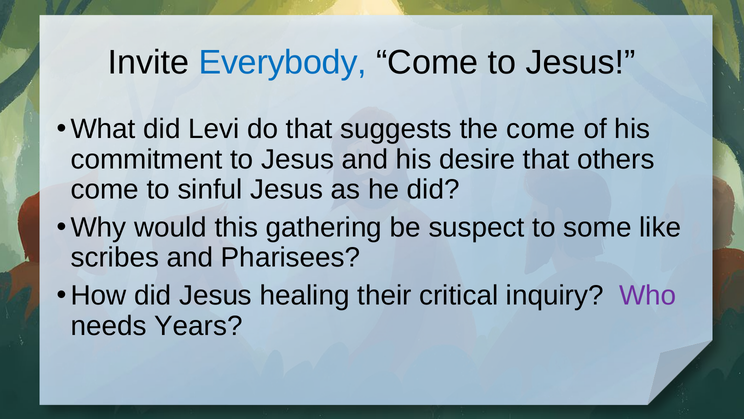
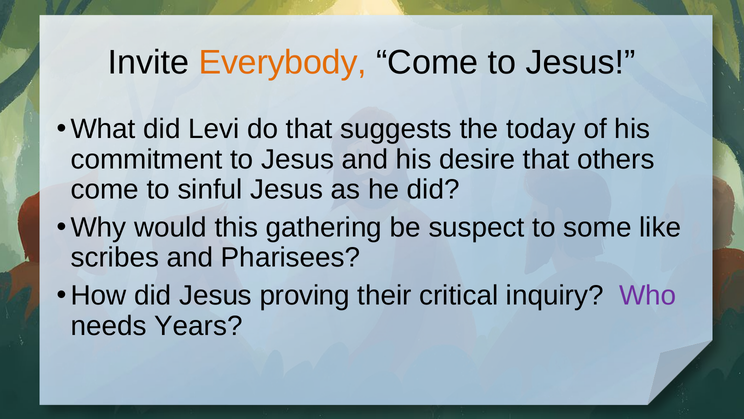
Everybody colour: blue -> orange (283, 62)
the come: come -> today (541, 129)
healing: healing -> proving (305, 295)
